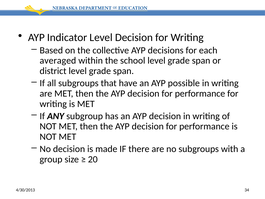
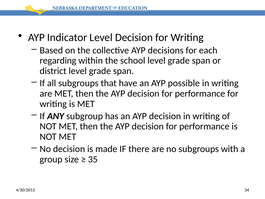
averaged: averaged -> regarding (58, 61)
20: 20 -> 35 (93, 159)
